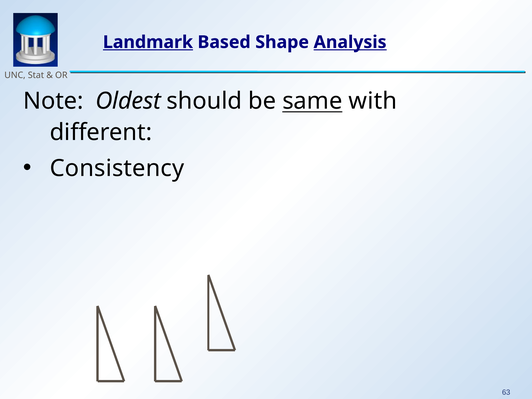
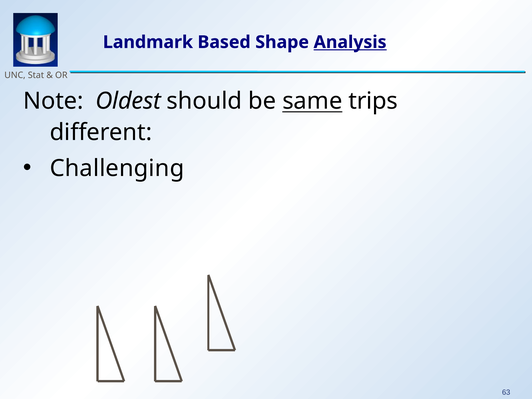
Landmark underline: present -> none (148, 42)
with: with -> trips (373, 101)
Consistency: Consistency -> Challenging (117, 168)
